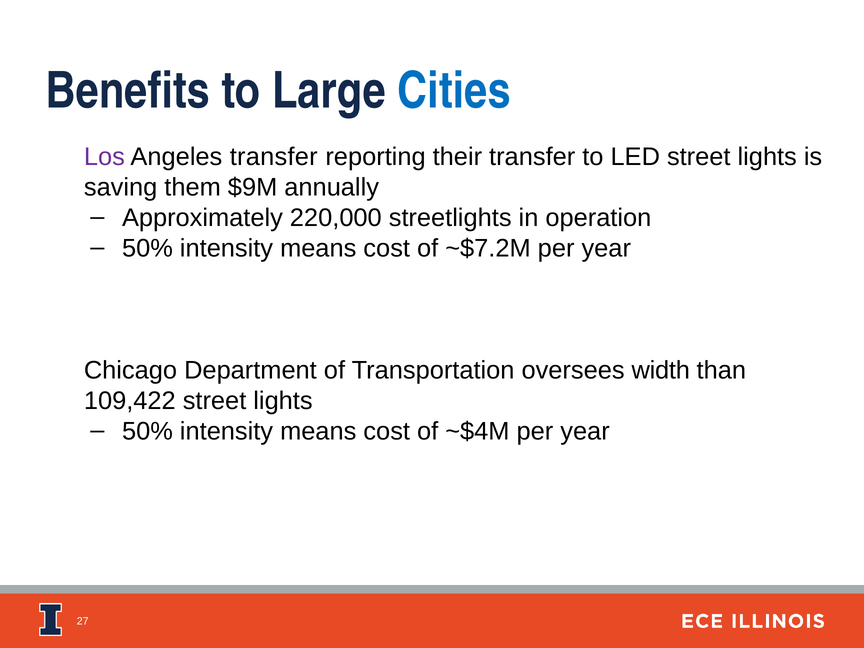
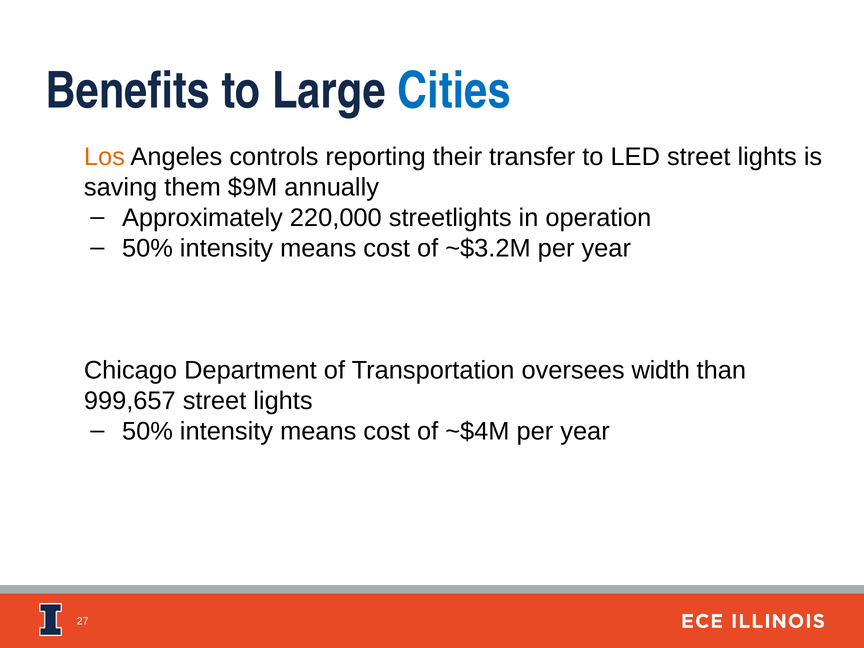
Los colour: purple -> orange (104, 157)
Angeles transfer: transfer -> controls (274, 157)
~$7.2M: ~$7.2M -> ~$3.2M (488, 248)
109,422: 109,422 -> 999,657 (130, 401)
